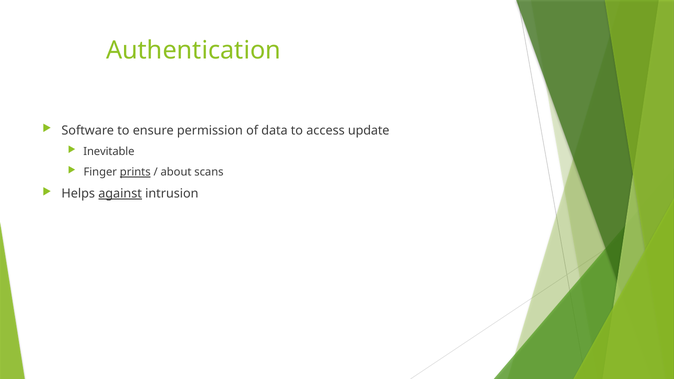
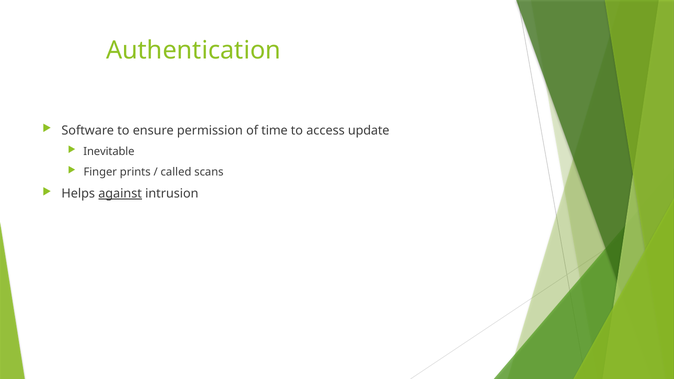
data: data -> time (275, 130)
prints underline: present -> none (135, 172)
about: about -> called (176, 172)
